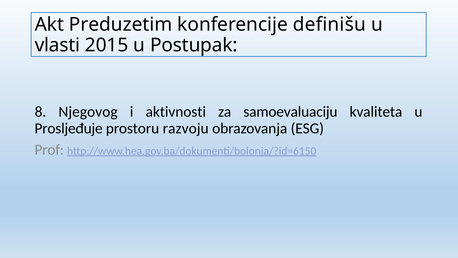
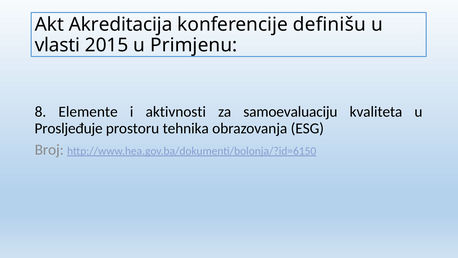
Preduzetim: Preduzetim -> Akreditacija (121, 24)
Postupak: Postupak -> Primjenu (194, 45)
Njegovog: Njegovog -> Elemente (88, 112)
razvoju: razvoju -> tehnika (186, 128)
Prof: Prof -> Broj (49, 149)
